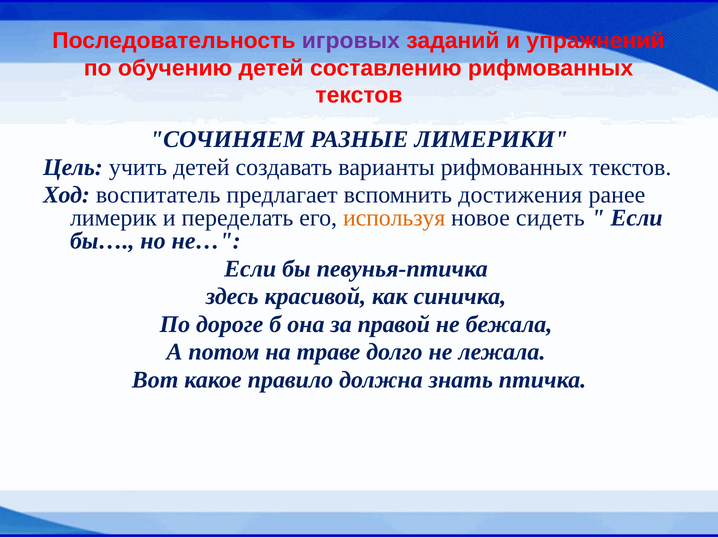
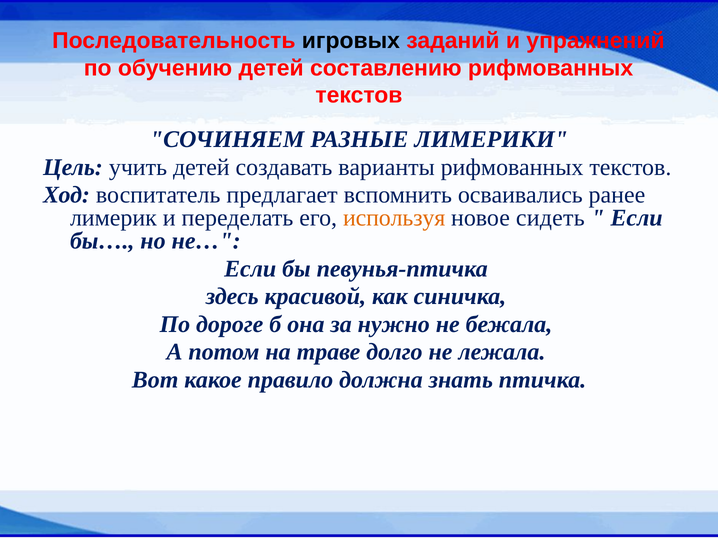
игровых colour: purple -> black (351, 41)
достижения: достижения -> осваивались (520, 195)
правой: правой -> нужно (394, 324)
